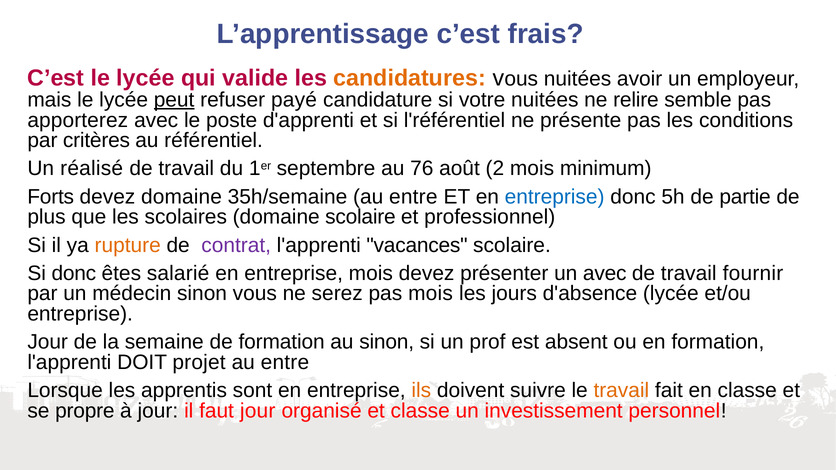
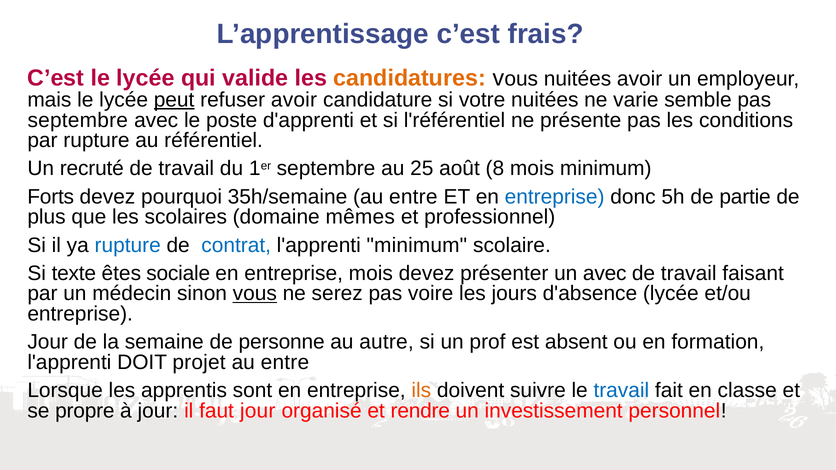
refuser payé: payé -> avoir (294, 100)
relire: relire -> varie (636, 100)
apporterez: apporterez -> septembre (78, 120)
par critères: critères -> rupture (96, 141)
réalisé: réalisé -> recruté (92, 169)
76: 76 -> 25 (422, 169)
2: 2 -> 8 (495, 169)
devez domaine: domaine -> pourquoi (182, 197)
domaine scolaire: scolaire -> mêmes (360, 217)
rupture colour: orange -> blue (128, 245)
contrat colour: purple -> blue (236, 245)
l'apprenti vacances: vacances -> minimum (417, 245)
Si donc: donc -> texte (74, 273)
salarié: salarié -> sociale (178, 273)
fournir: fournir -> faisant (753, 273)
vous underline: none -> present (255, 294)
pas mois: mois -> voire (431, 294)
de formation: formation -> personne (282, 342)
au sinon: sinon -> autre (386, 342)
travail colour: orange -> blue (621, 391)
et classe: classe -> rendre (420, 411)
